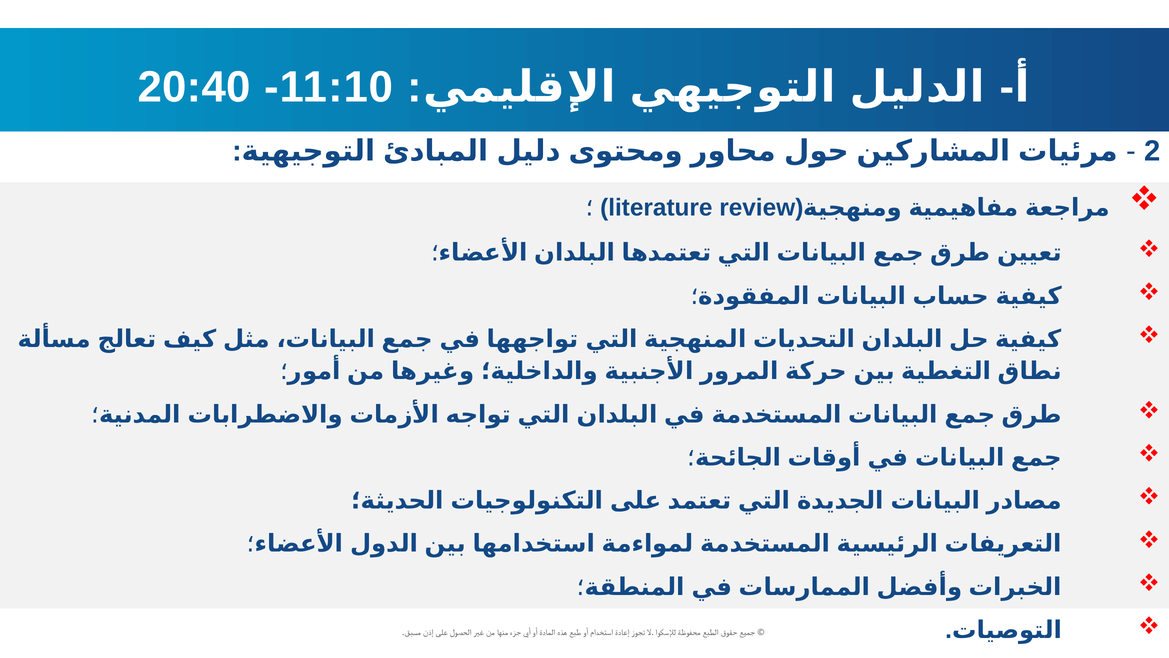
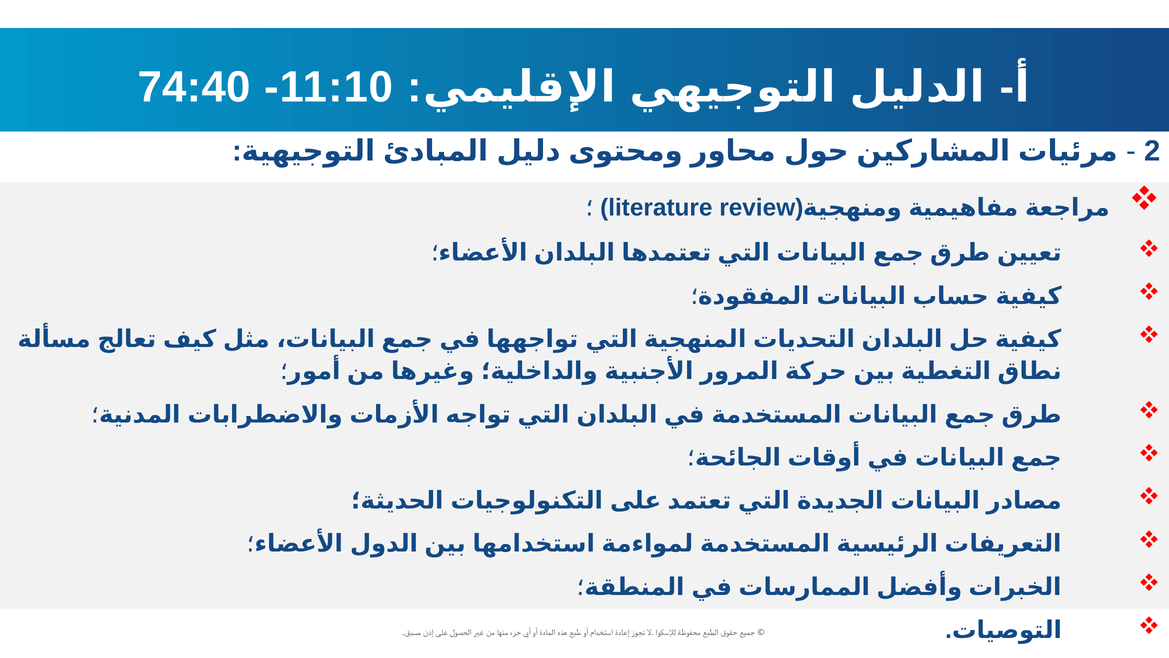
20:40: 20:40 -> 74:40 (194, 87)
